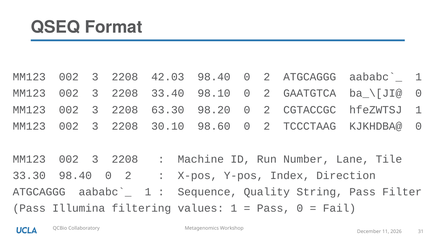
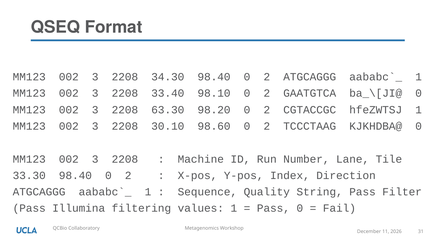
42.03: 42.03 -> 34.30 (168, 77)
